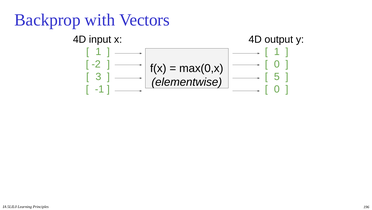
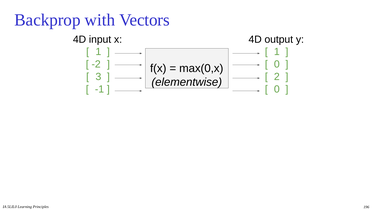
5: 5 -> 2 (277, 76)
